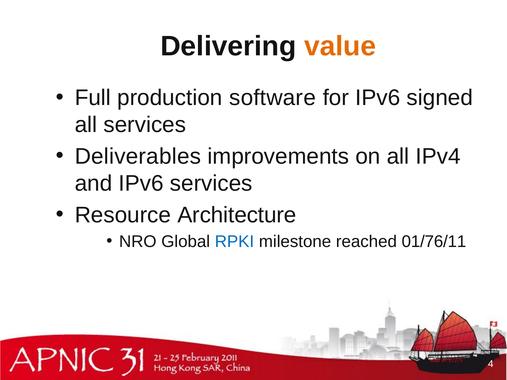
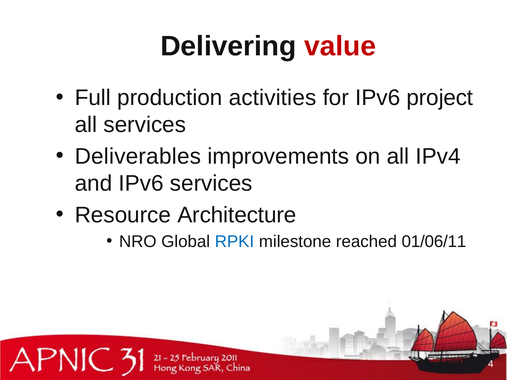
value colour: orange -> red (340, 46)
software: software -> activities (273, 98)
signed: signed -> project (440, 98)
01/76/11: 01/76/11 -> 01/06/11 (434, 242)
